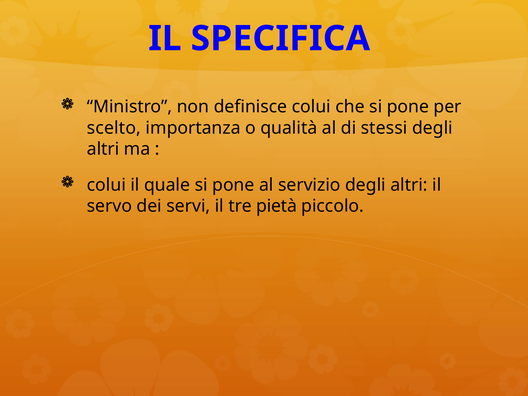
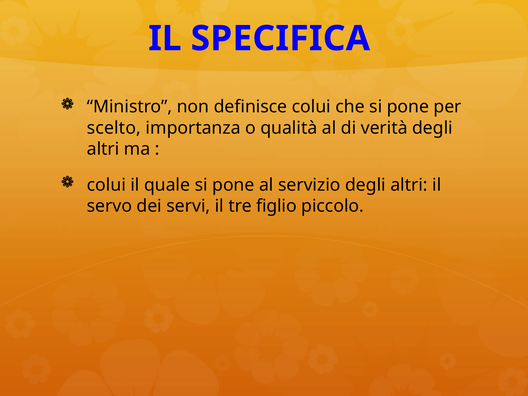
stessi: stessi -> verità (384, 128)
pietà: pietà -> figlio (276, 206)
